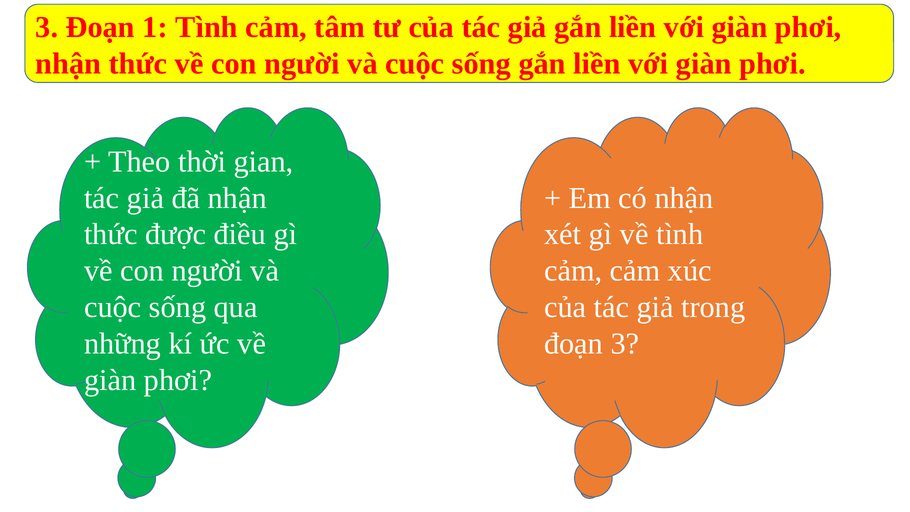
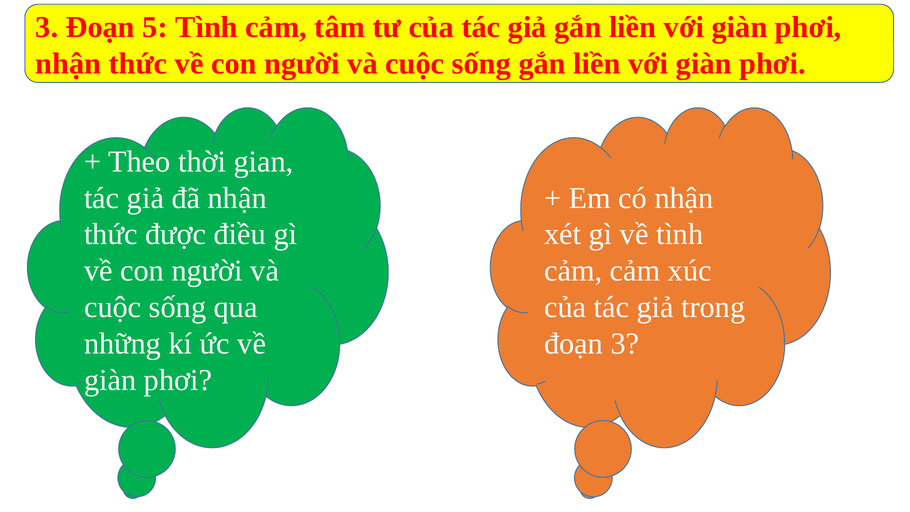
1: 1 -> 5 (155, 27)
